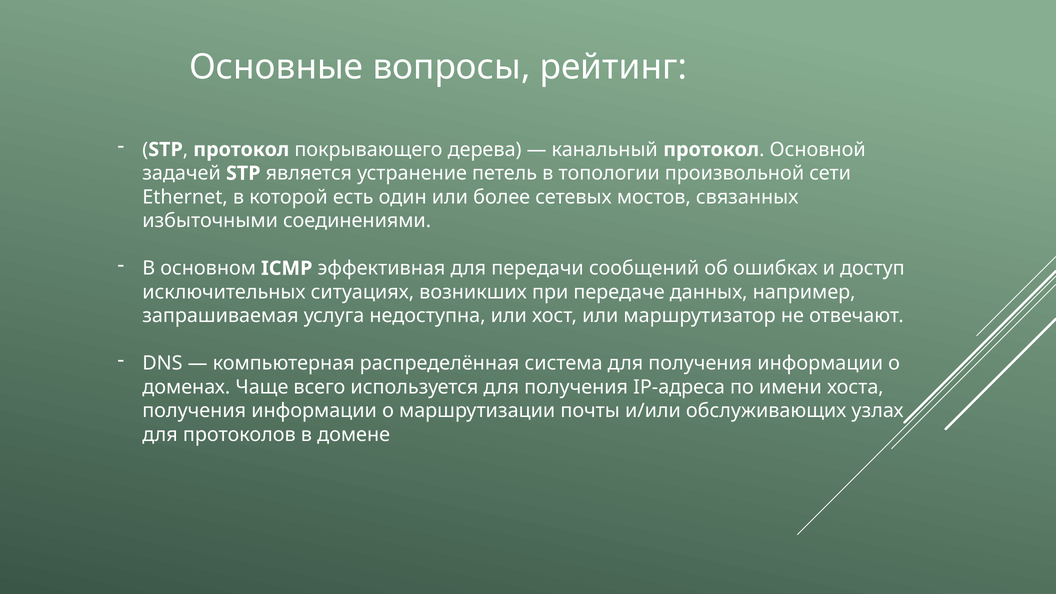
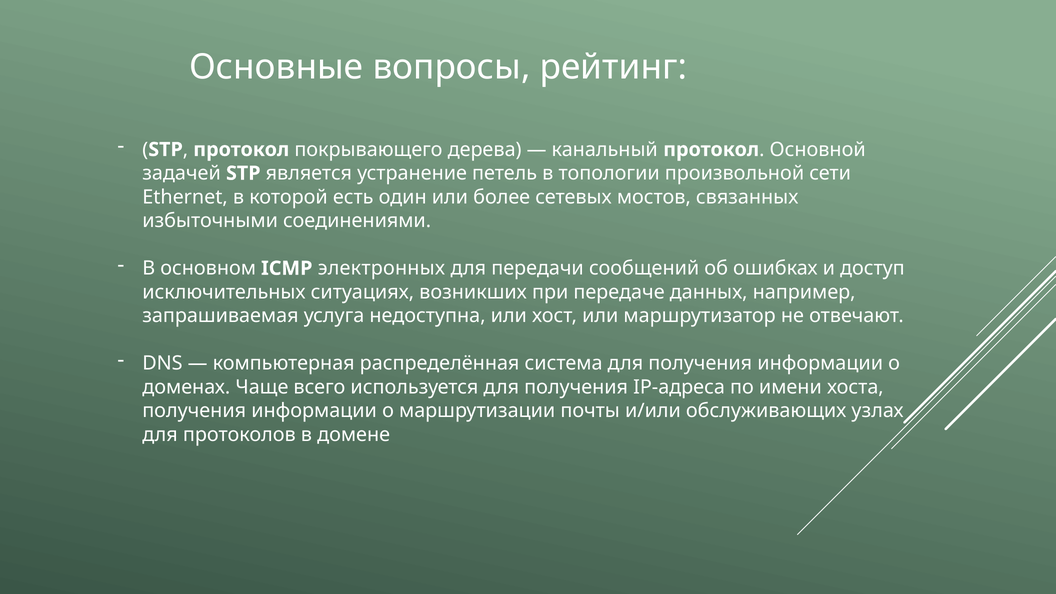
эффективная: эффективная -> электронных (381, 268)
